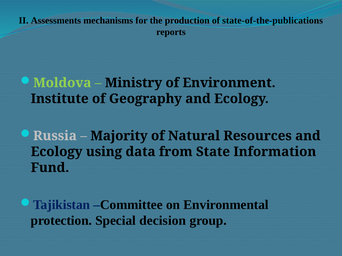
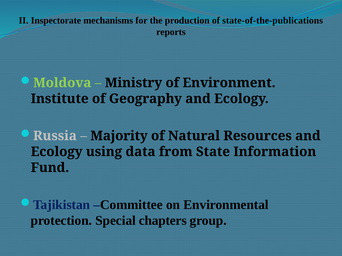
Assessments: Assessments -> Inspectorate (56, 21)
decision: decision -> chapters (163, 221)
